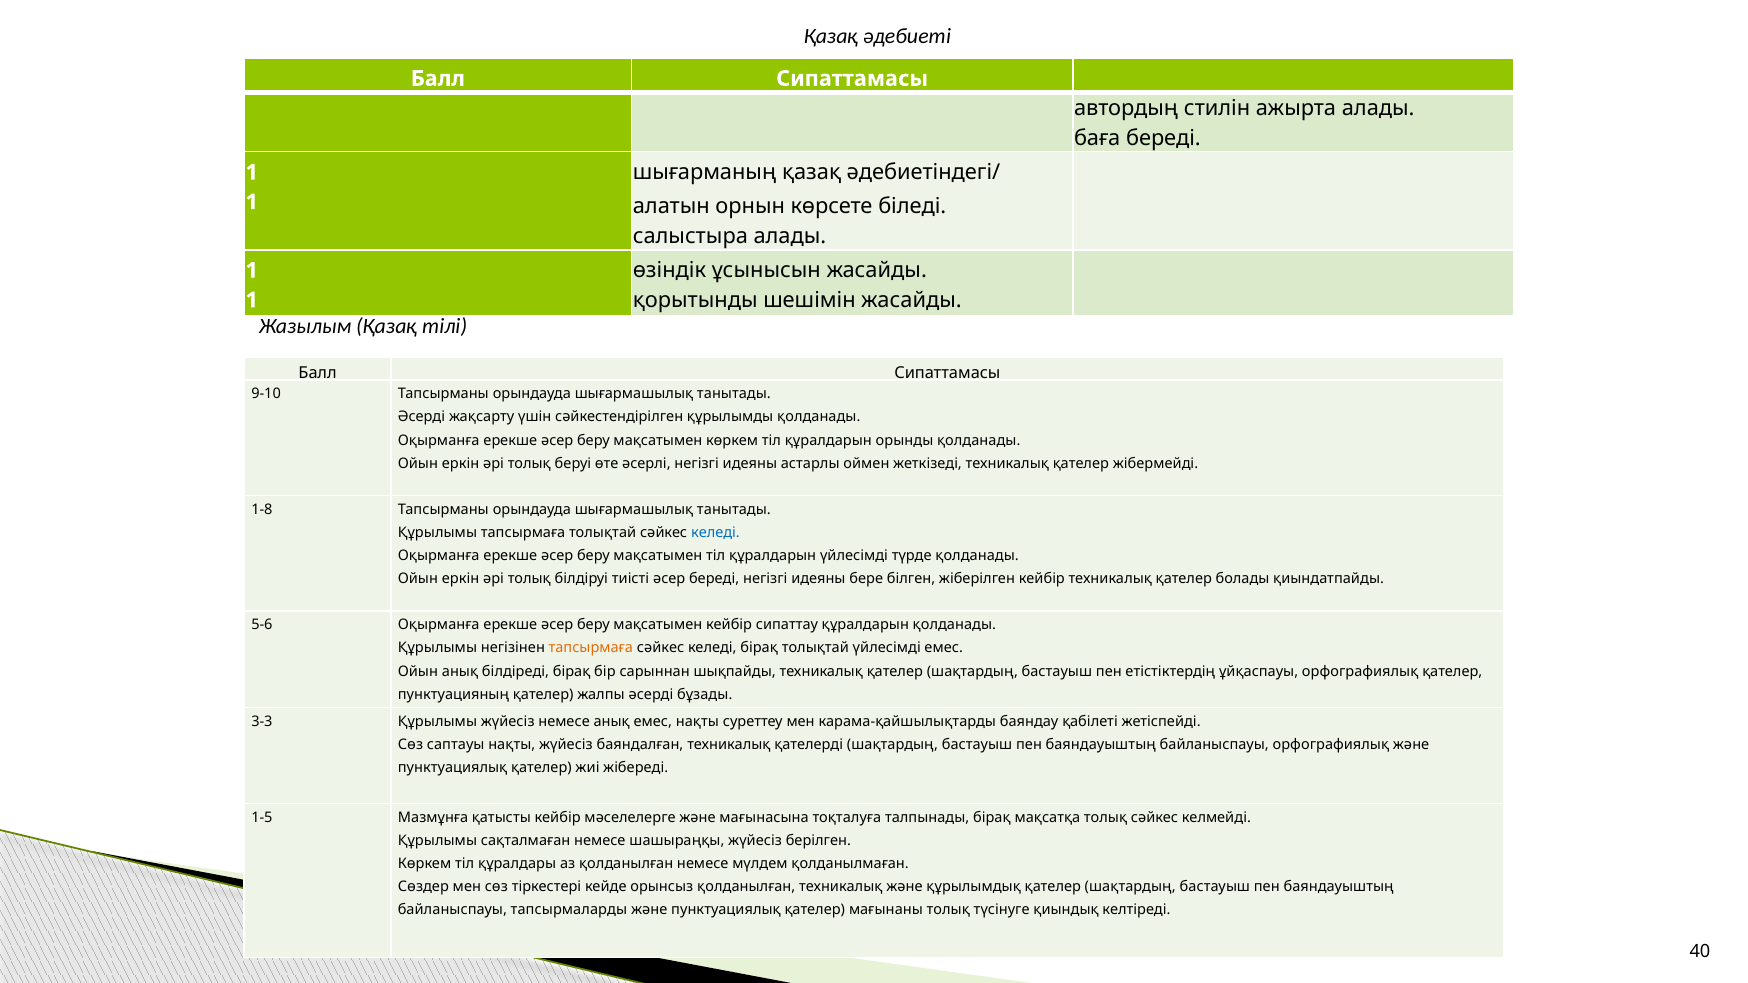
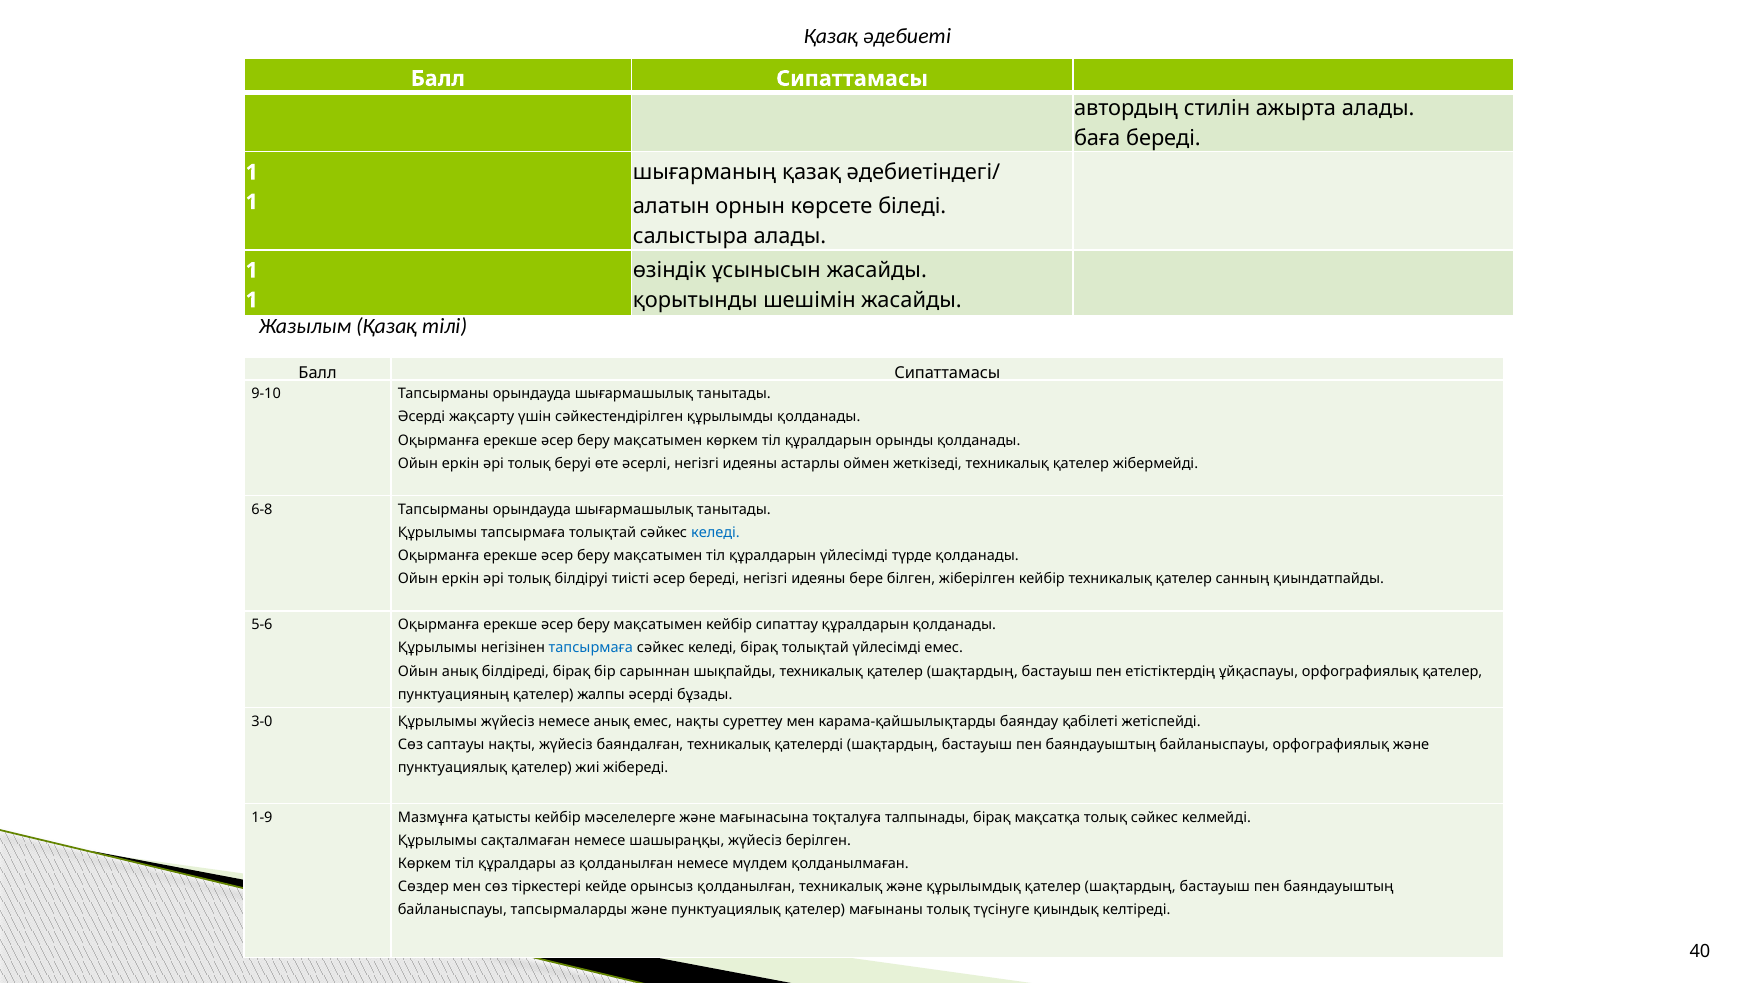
1-8: 1-8 -> 6-8 (262, 510)
болады: болады -> санның (1243, 579)
тапсырмаға colour: orange -> blue (591, 648)
3-3: 3-3 -> 3-0 (262, 722)
1-5: 1-5 -> 1-9 (262, 818)
